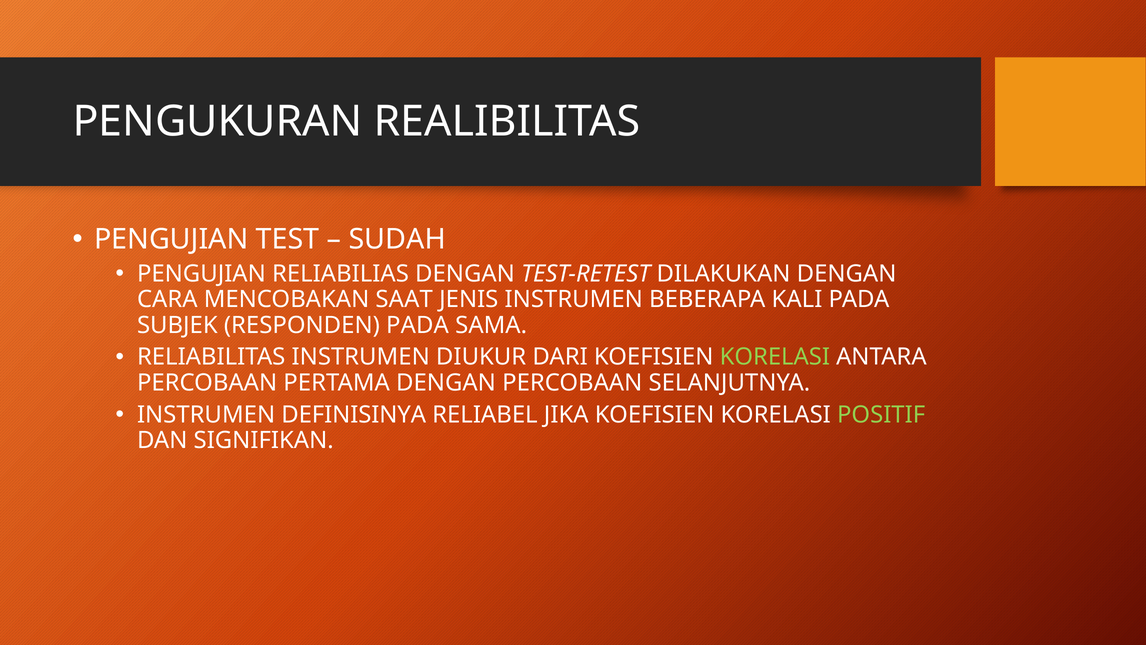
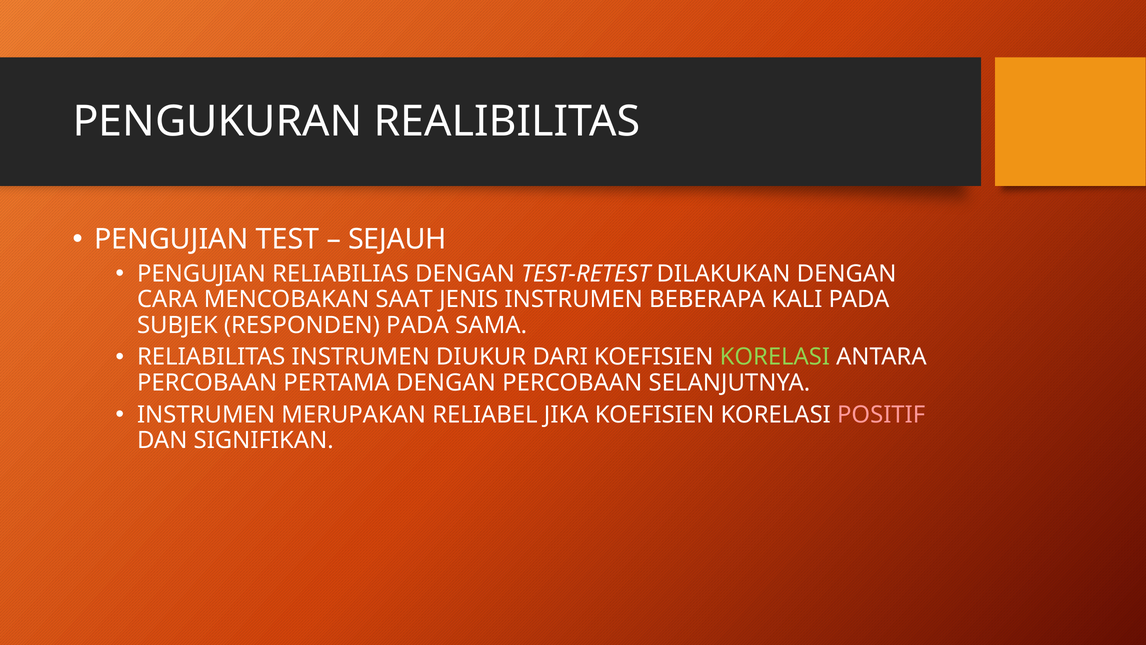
SUDAH: SUDAH -> SEJAUH (397, 239)
DEFINISINYA: DEFINISINYA -> MERUPAKAN (354, 414)
POSITIF colour: light green -> pink (881, 414)
